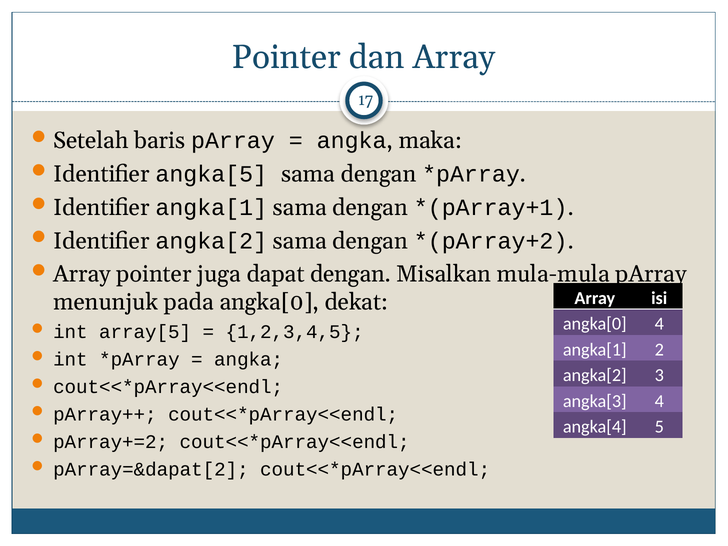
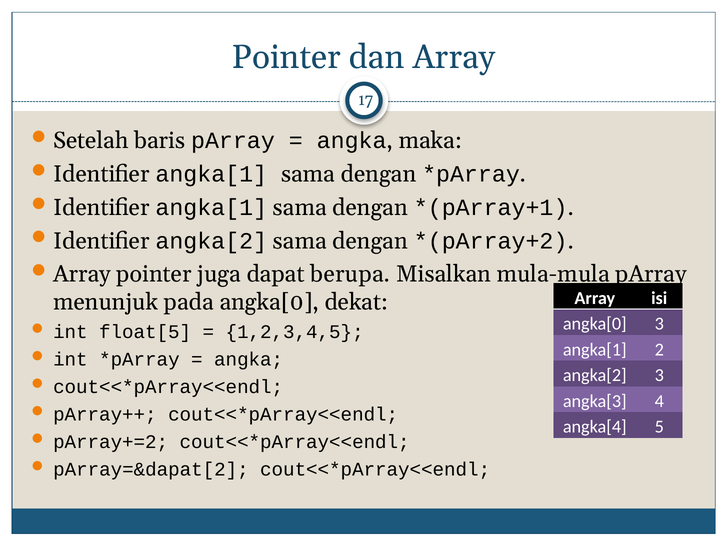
angka[5: angka[5 -> angka[1 (211, 174)
dapat dengan: dengan -> berupa (350, 274)
angka[0 4: 4 -> 3 (659, 324)
array[5: array[5 -> float[5 (145, 332)
